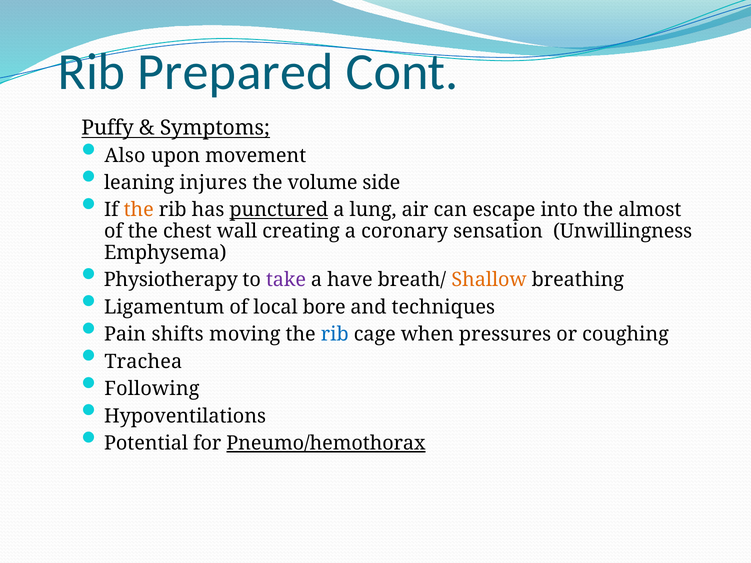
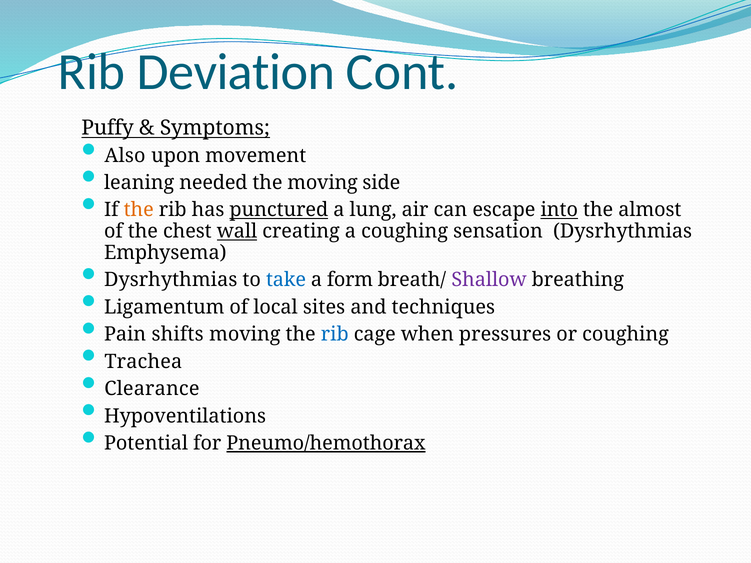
Prepared: Prepared -> Deviation (236, 72)
injures: injures -> needed (213, 183)
the volume: volume -> moving (323, 183)
into underline: none -> present (559, 210)
wall underline: none -> present (237, 231)
a coronary: coronary -> coughing (405, 231)
sensation Unwillingness: Unwillingness -> Dysrhythmias (623, 231)
Physiotherapy: Physiotherapy -> Dysrhythmias (171, 280)
take colour: purple -> blue (286, 280)
have: have -> form (350, 280)
Shallow colour: orange -> purple (489, 280)
bore: bore -> sites (324, 307)
Following: Following -> Clearance (152, 389)
